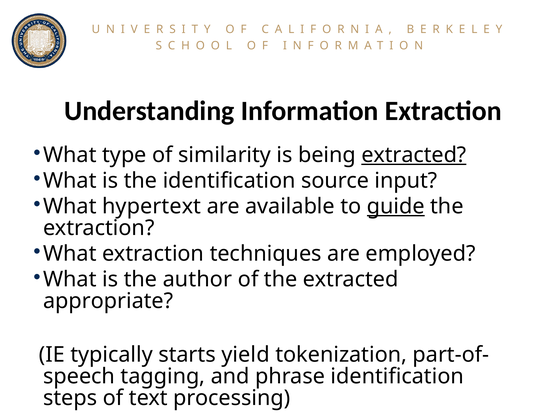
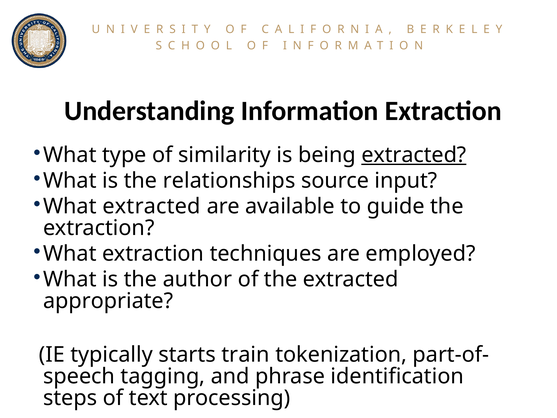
the identification: identification -> relationships (229, 181)
hypertext: hypertext -> extracted (152, 206)
guide underline: present -> none (396, 206)
yield: yield -> train (246, 355)
